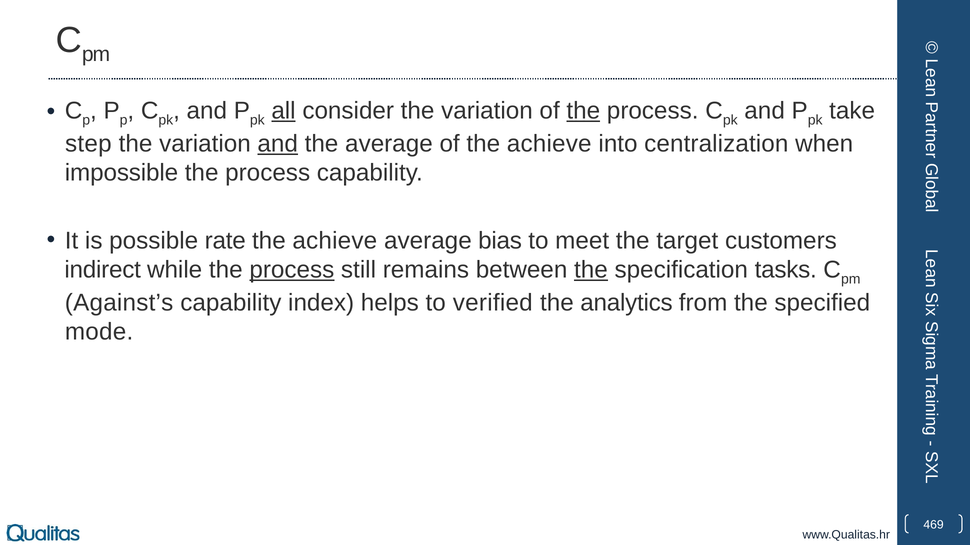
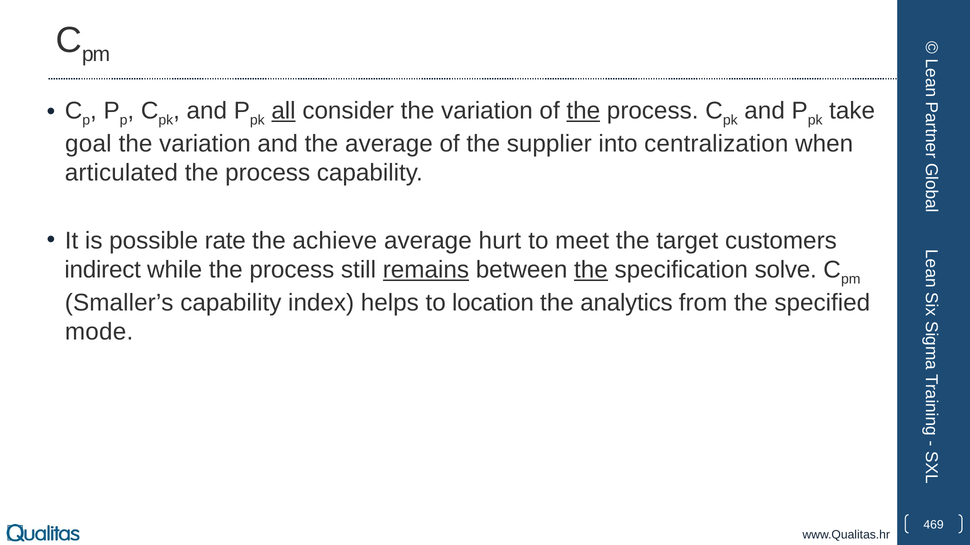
step: step -> goal (88, 144)
and underline: present -> none (278, 144)
of the achieve: achieve -> supplier (549, 144)
impossible: impossible -> articulated (121, 173)
bias: bias -> hurt (500, 241)
process underline: present -> none (292, 270)
remains underline: none -> present (426, 270)
tasks: tasks -> solve (786, 270)
Against’s: Against’s -> Smaller’s (119, 303)
verified: verified -> location (493, 303)
